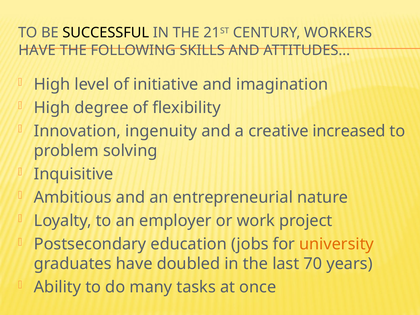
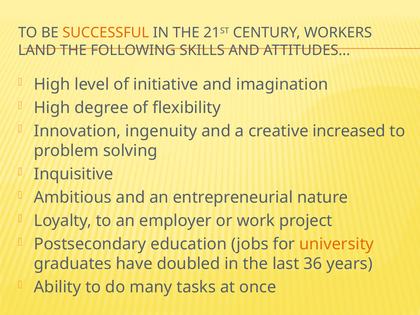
SUCCESSFUL colour: black -> orange (106, 33)
HAVE: HAVE -> LAND (37, 50)
70: 70 -> 36 (313, 264)
